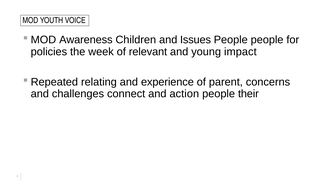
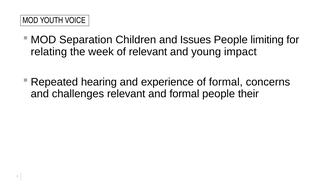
Awareness: Awareness -> Separation (86, 40)
People people: people -> limiting (267, 40)
policies: policies -> relating (49, 52)
relating: relating -> hearing (99, 82)
of parent: parent -> formal (226, 82)
challenges connect: connect -> relevant (126, 94)
and action: action -> formal (184, 94)
